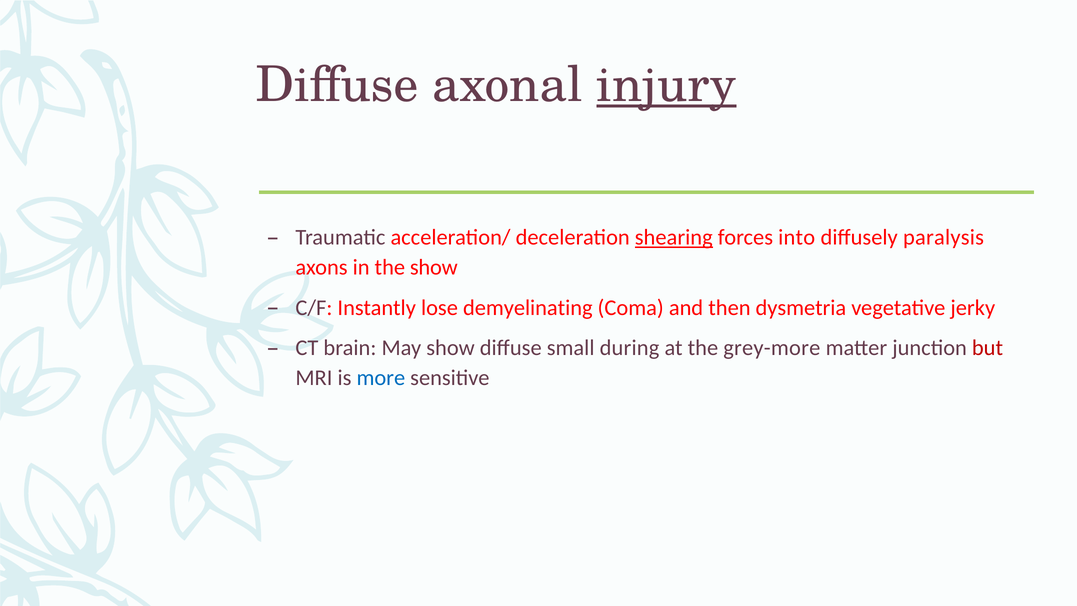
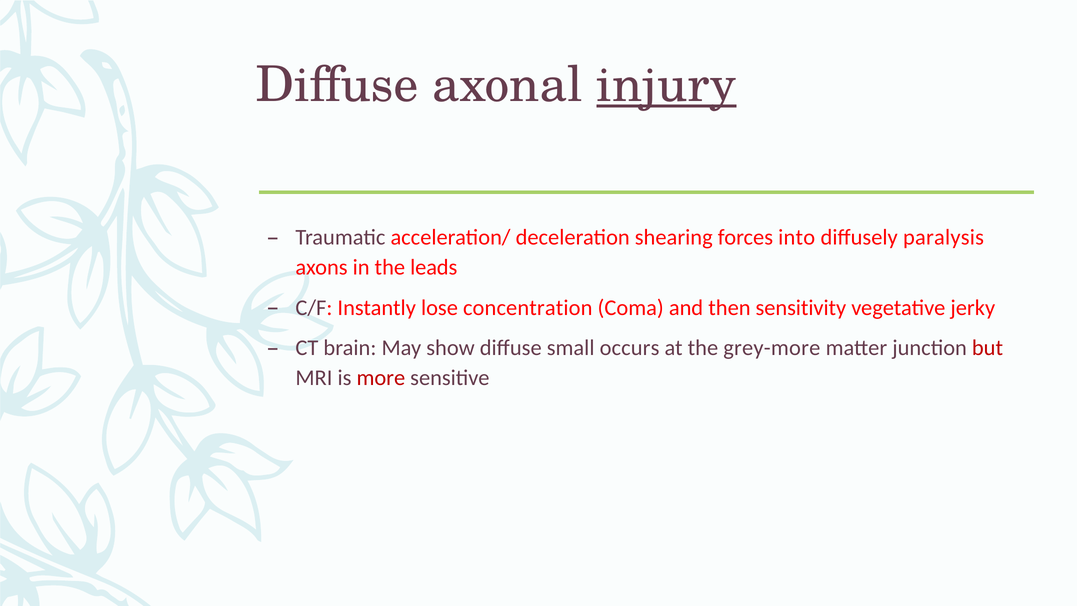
shearing underline: present -> none (674, 237)
the show: show -> leads (434, 267)
demyelinating: demyelinating -> concentration (528, 308)
dysmetria: dysmetria -> sensitivity (801, 308)
during: during -> occurs (630, 348)
more colour: blue -> red (381, 378)
